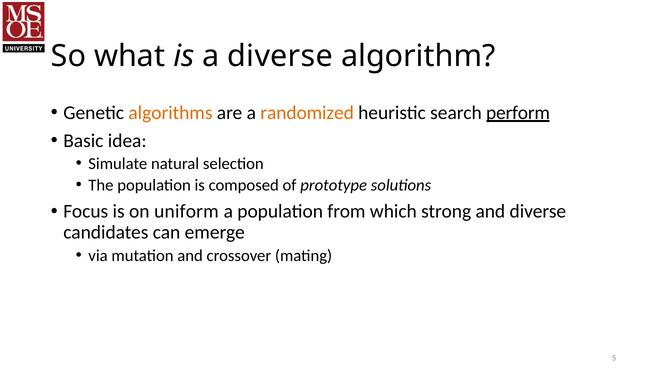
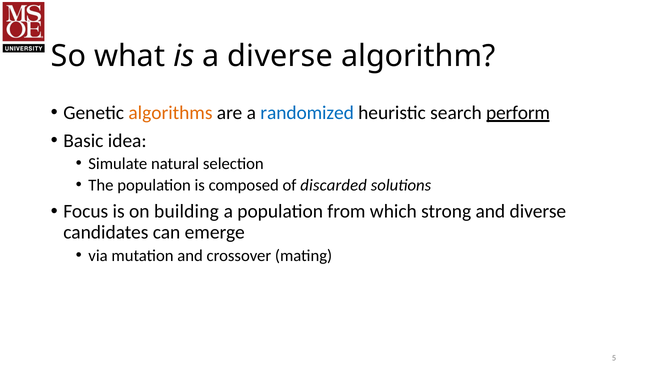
randomized colour: orange -> blue (307, 113)
prototype: prototype -> discarded (334, 185)
uniform: uniform -> building (186, 212)
